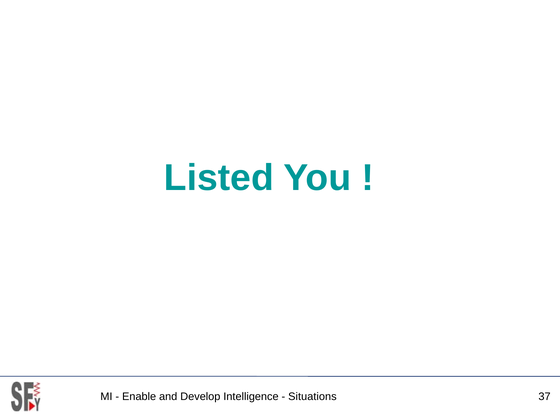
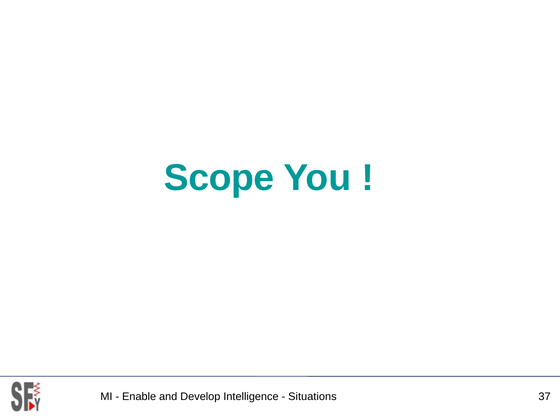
Listed: Listed -> Scope (219, 178)
